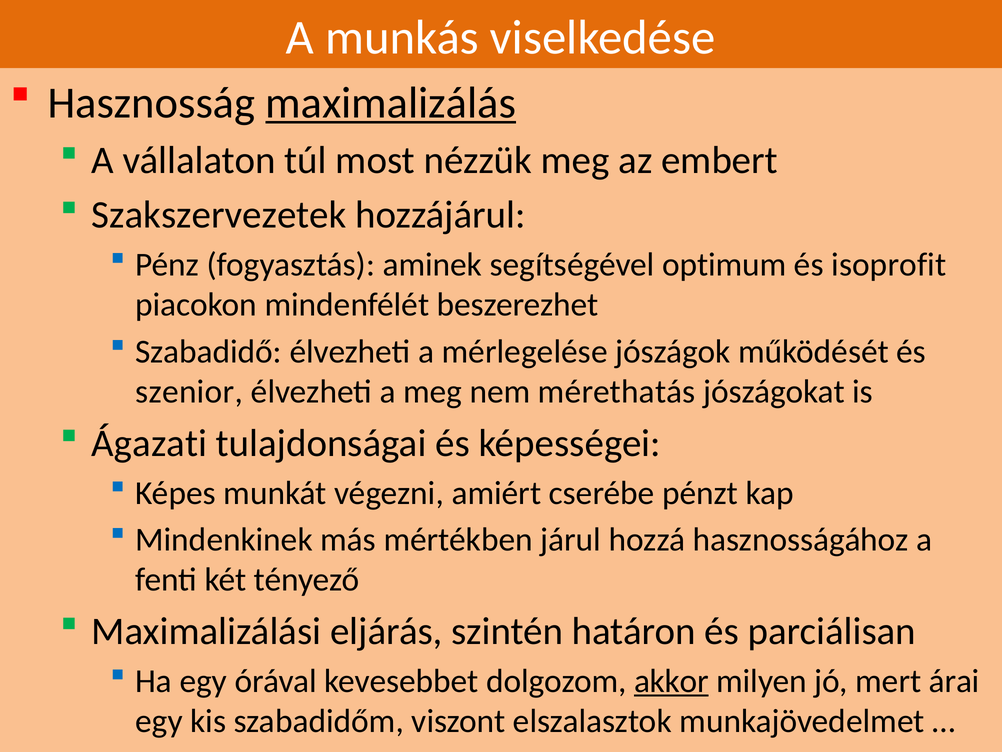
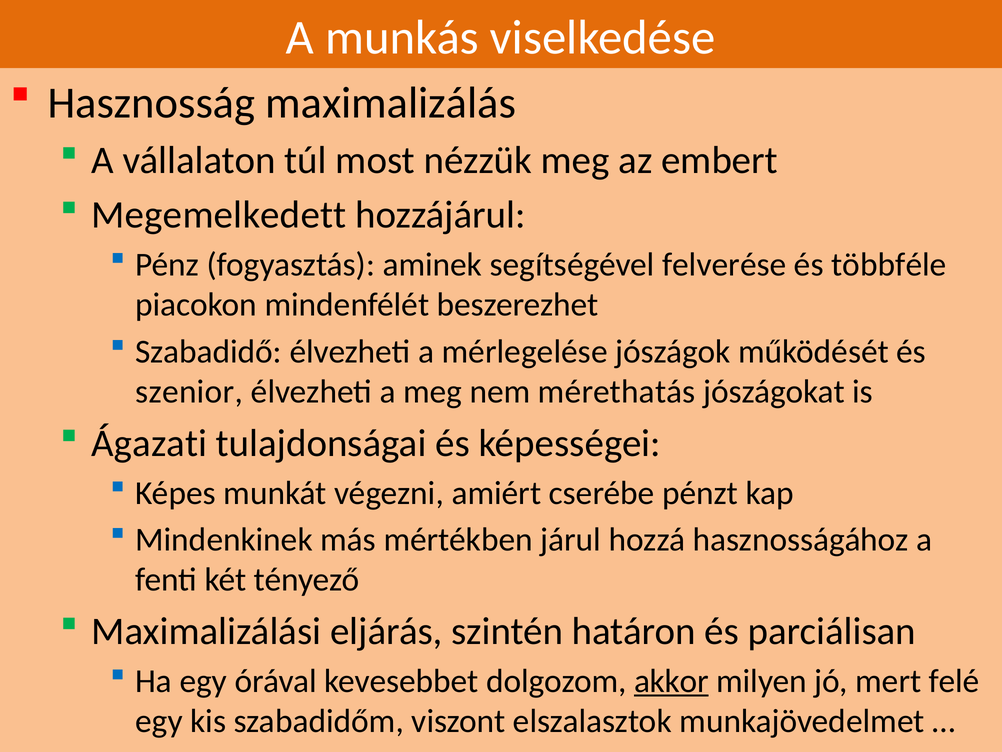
maximalizálás underline: present -> none (391, 103)
Szakszervezetek: Szakszervezetek -> Megemelkedett (219, 215)
optimum: optimum -> felverése (724, 265)
isoprofit: isoprofit -> többféle (889, 265)
árai: árai -> felé (954, 681)
